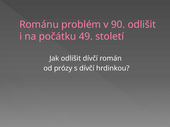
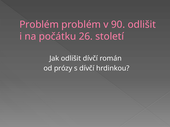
Románu: Románu -> Problém (39, 25)
49: 49 -> 26 (86, 37)
